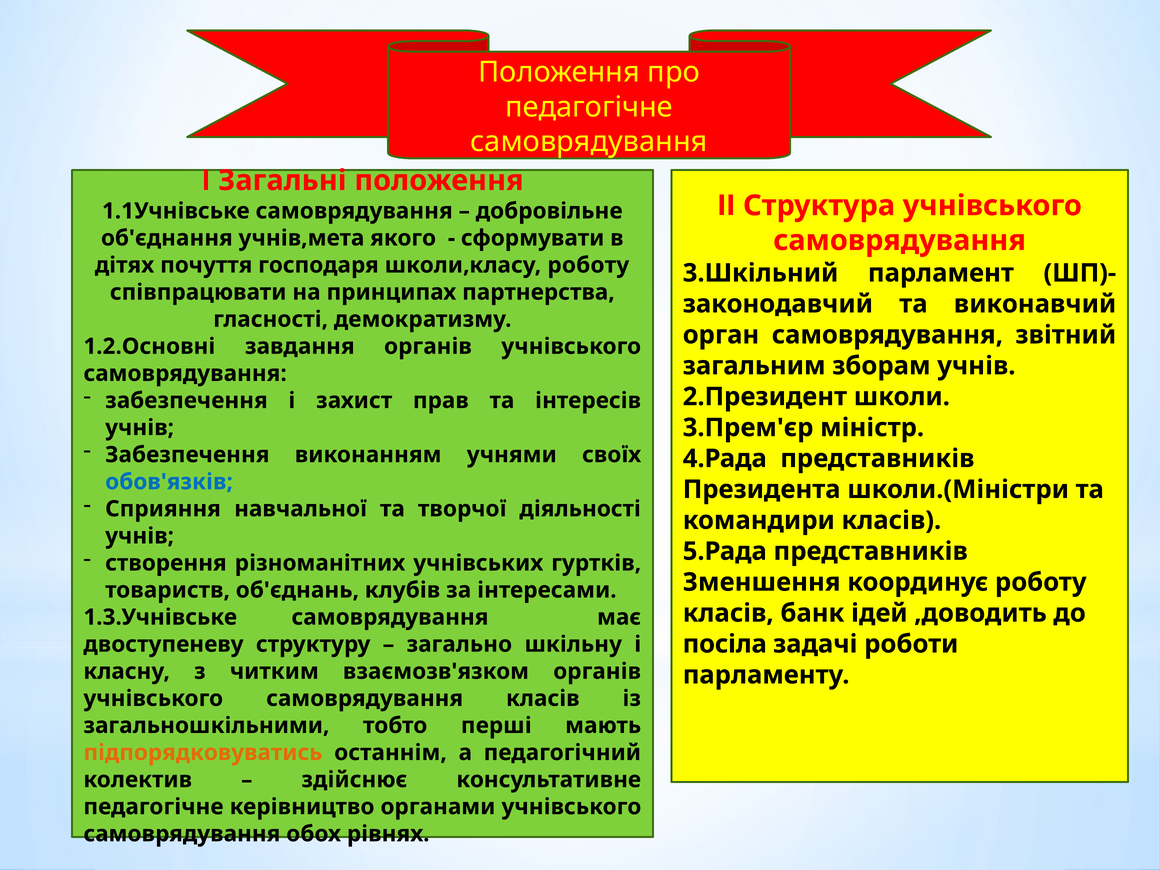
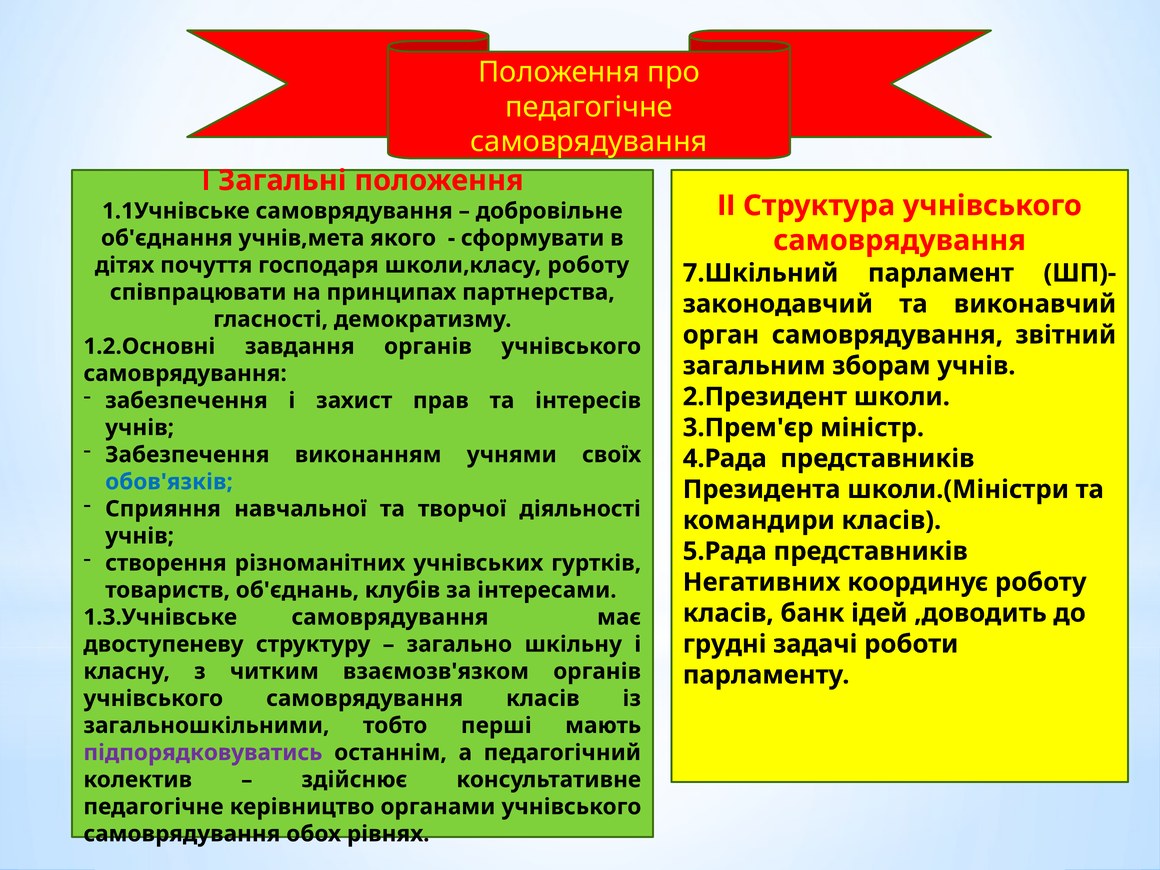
3.Шкільний: 3.Шкільний -> 7.Шкільний (761, 273)
Зменшення: Зменшення -> Негативних (762, 582)
посіла: посіла -> грудні (725, 644)
підпорядковуватись colour: orange -> purple (203, 753)
